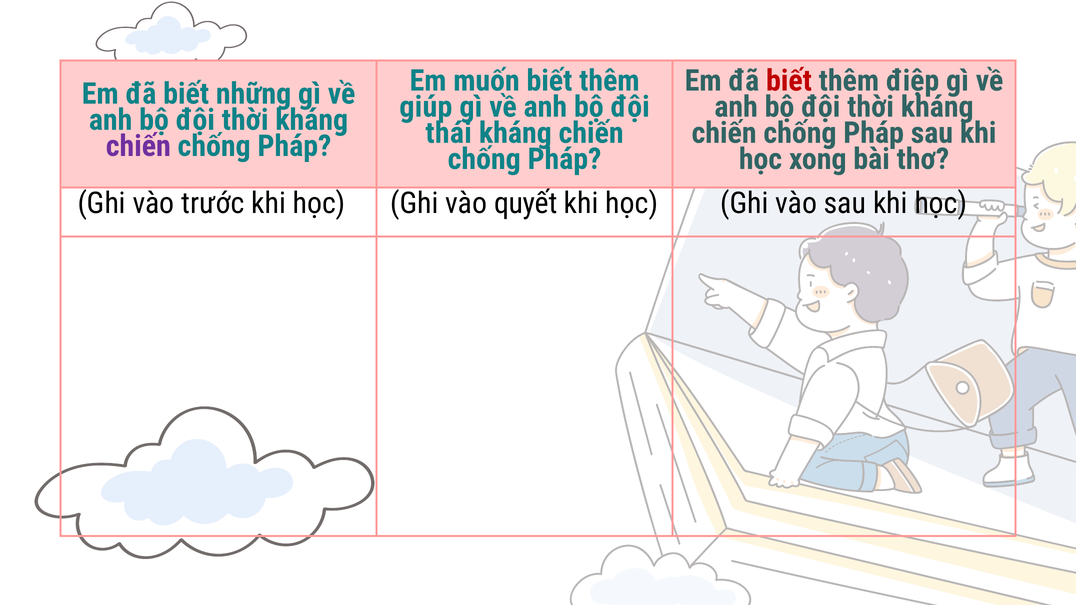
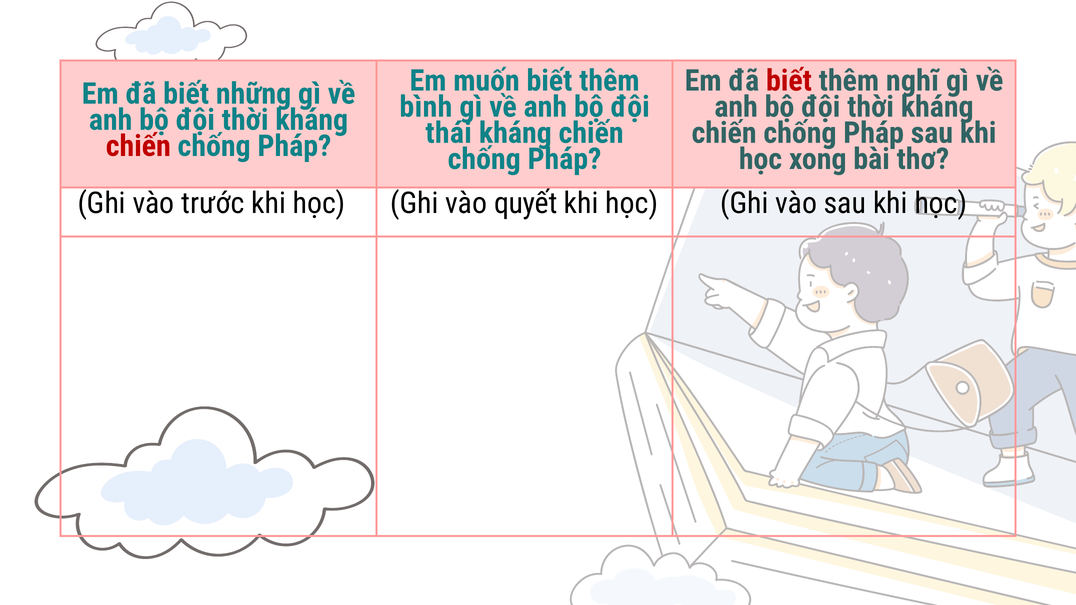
điệp: điệp -> nghĩ (912, 81)
giúp: giúp -> bình (426, 107)
chiến colour: purple -> red (138, 146)
